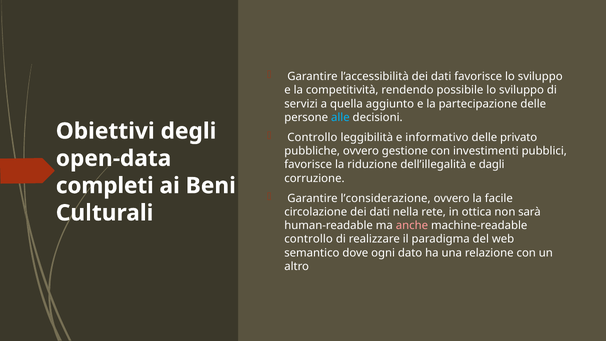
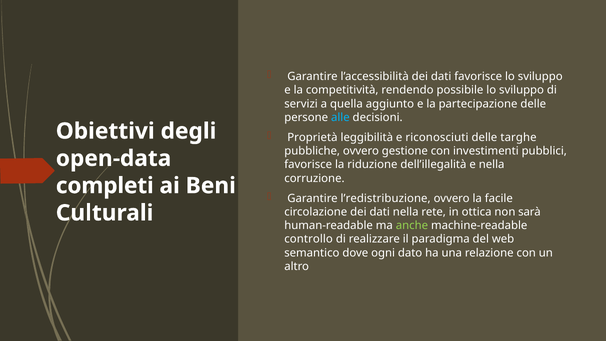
Controllo: Controllo -> Proprietà (312, 137)
informativo: informativo -> riconosciuti (437, 137)
privato: privato -> targhe (518, 137)
e dagli: dagli -> nella (492, 165)
l’considerazione: l’considerazione -> l’redistribuzione (386, 198)
anche colour: pink -> light green (412, 225)
